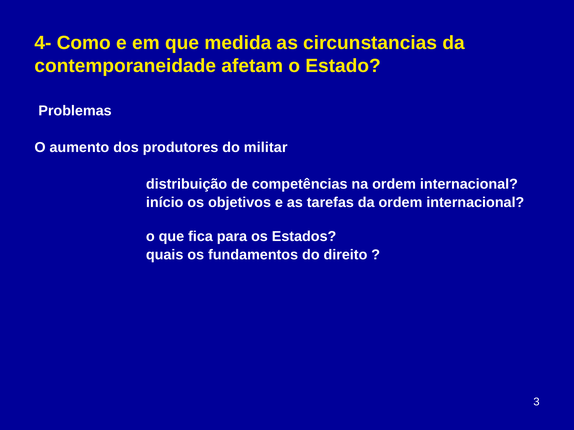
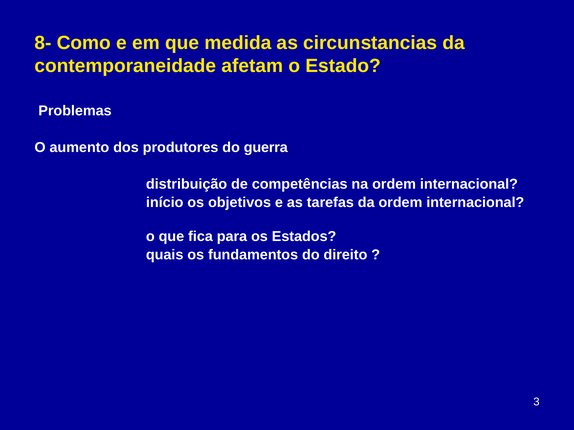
4-: 4- -> 8- (43, 43)
militar: militar -> guerra (266, 148)
